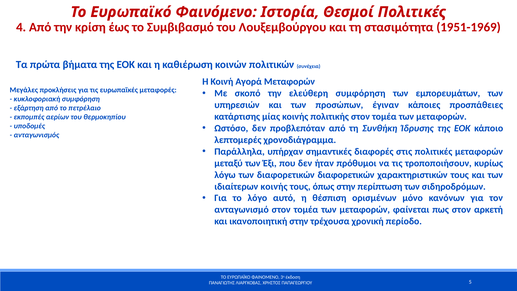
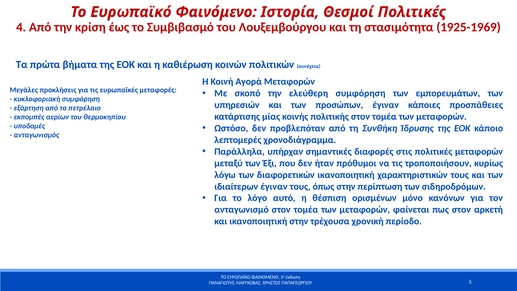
1951-1969: 1951-1969 -> 1925-1969 (469, 27)
διαφορετικών διαφορετικών: διαφορετικών -> ικανοποιητική (346, 175)
ιδιαίτερων κοινής: κοινής -> έγιναν (274, 186)
